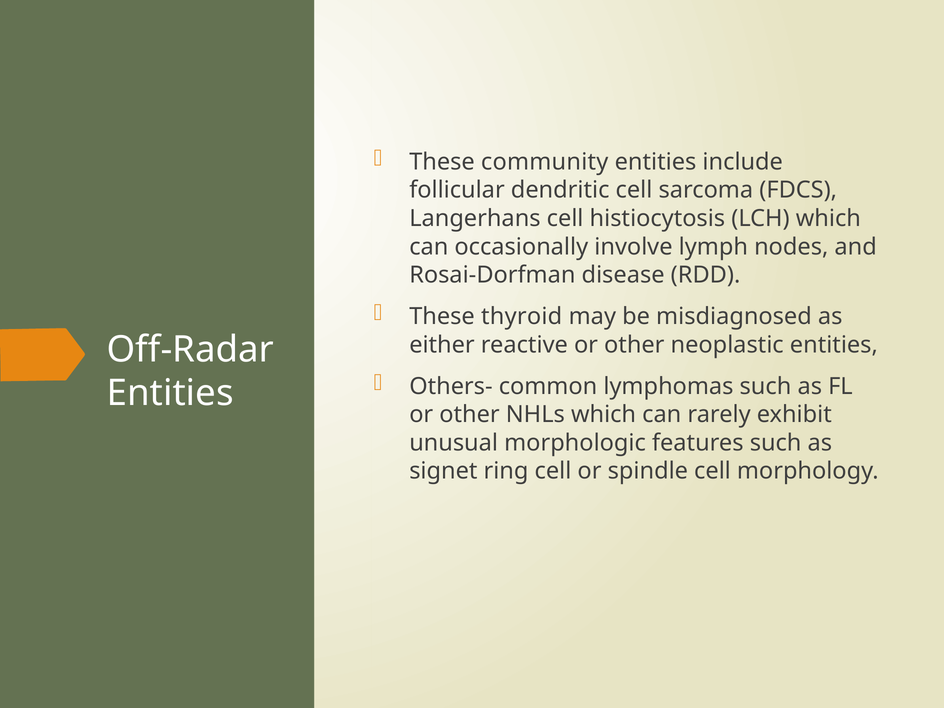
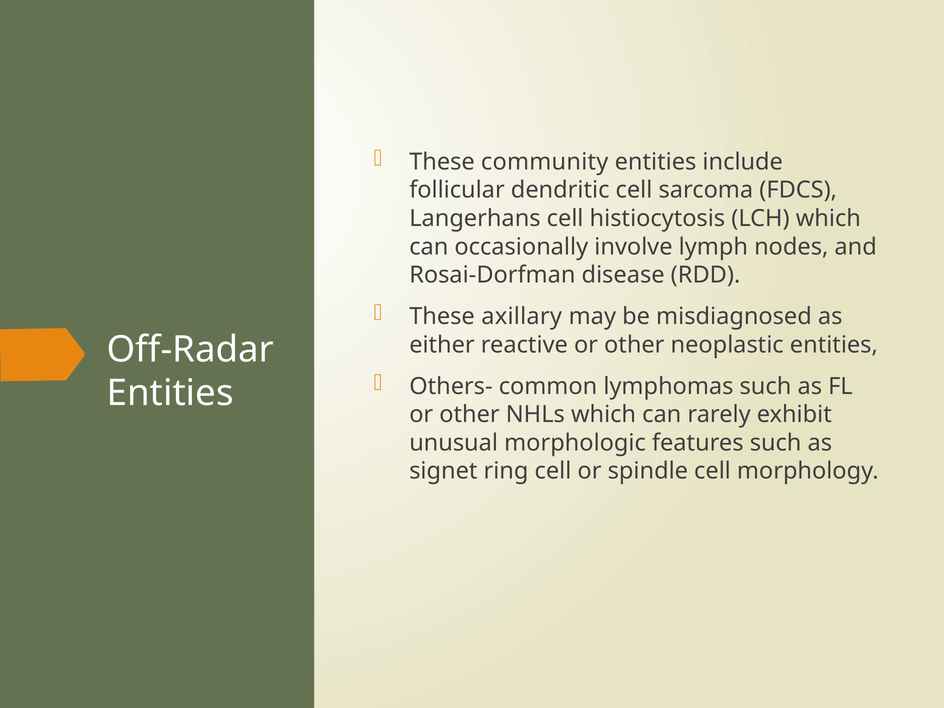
thyroid: thyroid -> axillary (522, 316)
